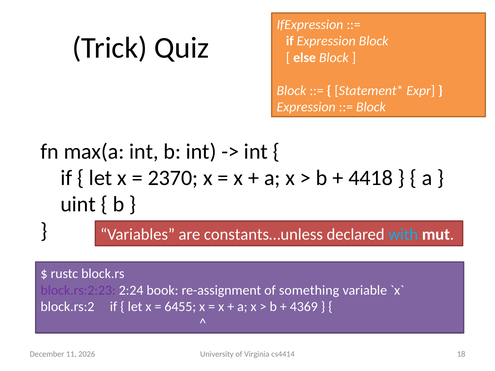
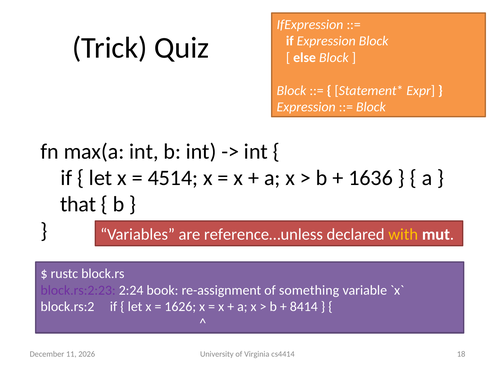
2370: 2370 -> 4514 (173, 178)
4418: 4418 -> 1636 (371, 178)
uint: uint -> that (78, 204)
constants…unless: constants…unless -> reference…unless (263, 235)
with colour: light blue -> yellow (403, 235)
6455: 6455 -> 1626 (180, 307)
4369: 4369 -> 8414 (304, 307)
